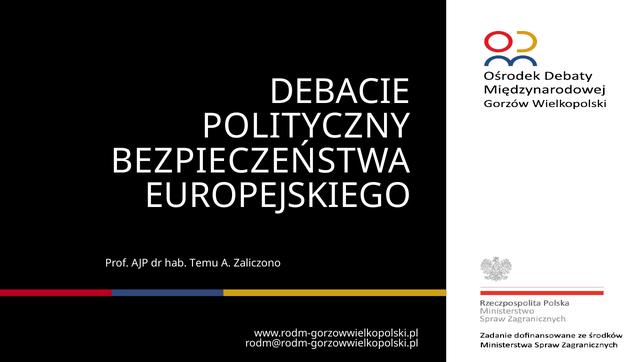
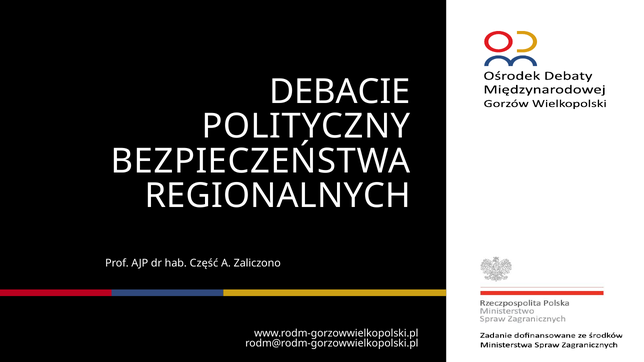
EUROPEJSKIEGO: EUROPEJSKIEGO -> REGIONALNYCH (278, 196)
Temu: Temu -> Część (204, 263)
